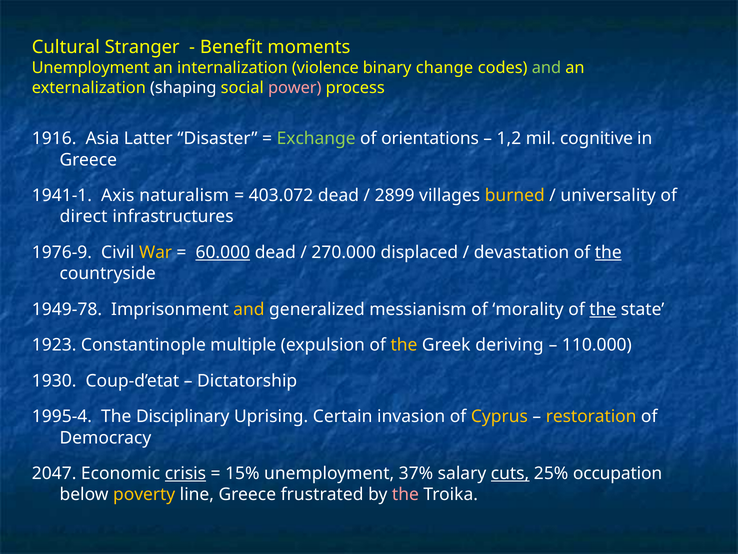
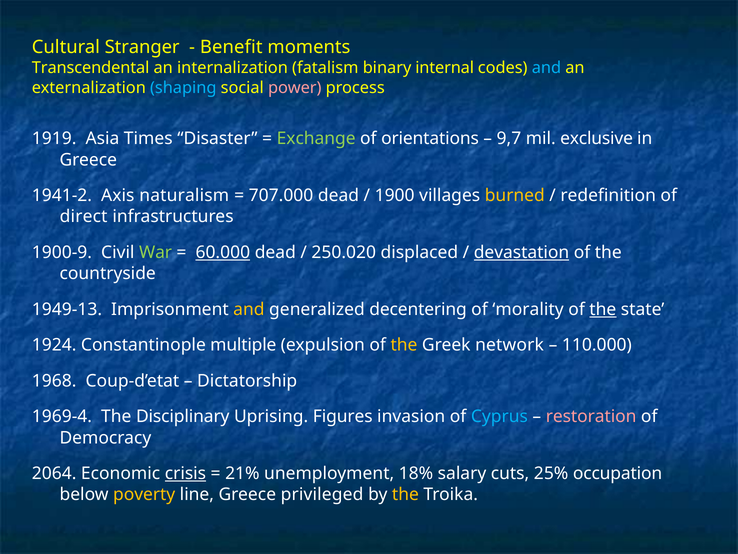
Unemployment: Unemployment -> Transcendental (91, 68)
violence: violence -> fatalism (325, 68)
change: change -> internal (445, 68)
and colour: light green -> light blue (546, 68)
shaping colour: white -> light blue (183, 88)
1916: 1916 -> 1919 (54, 139)
Latter: Latter -> Times (148, 139)
1,2: 1,2 -> 9,7 (509, 139)
cognitive: cognitive -> exclusive (597, 139)
1941-1: 1941-1 -> 1941-2 (62, 195)
403.072: 403.072 -> 707.000 (281, 195)
2899: 2899 -> 1900 (395, 195)
universality: universality -> redefinition (608, 195)
1976-9: 1976-9 -> 1900-9 (62, 252)
War colour: yellow -> light green (156, 252)
270.000: 270.000 -> 250.020 (344, 252)
devastation underline: none -> present (521, 252)
the underline: present -> none (608, 252)
1949-78: 1949-78 -> 1949-13 (67, 309)
messianism: messianism -> decentering (418, 309)
1923: 1923 -> 1924 (54, 345)
deriving: deriving -> network (510, 345)
1930: 1930 -> 1968 (54, 381)
1995-4: 1995-4 -> 1969-4 (62, 416)
Certain: Certain -> Figures (343, 416)
Cyprus colour: yellow -> light blue (499, 416)
restoration colour: yellow -> pink (591, 416)
2047: 2047 -> 2064 (54, 473)
15%: 15% -> 21% (242, 473)
37%: 37% -> 18% (416, 473)
cuts underline: present -> none (510, 473)
frustrated: frustrated -> privileged (322, 494)
the colour: pink -> yellow (405, 494)
